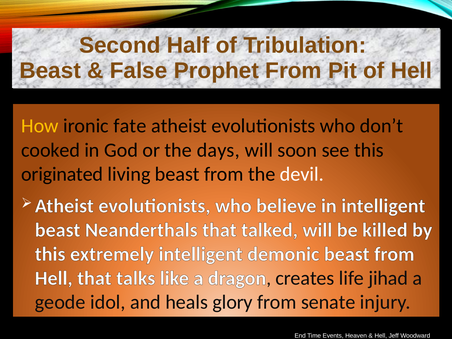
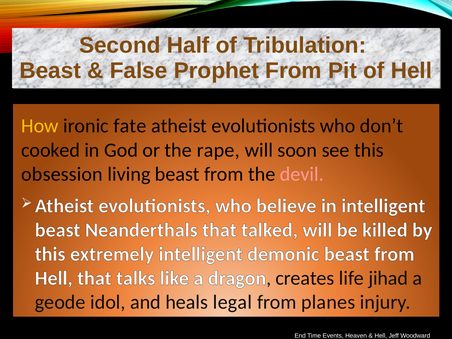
days: days -> rape (218, 150)
originated: originated -> obsession (62, 174)
devil colour: white -> pink (302, 174)
glory: glory -> legal (232, 302)
senate: senate -> planes (328, 302)
